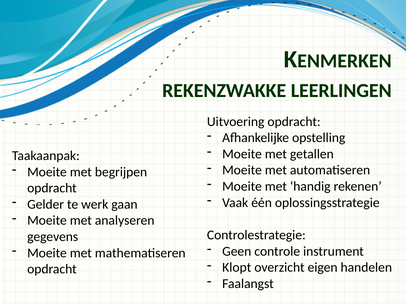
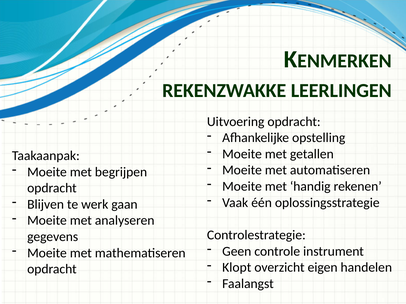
Gelder: Gelder -> Blijven (46, 205)
